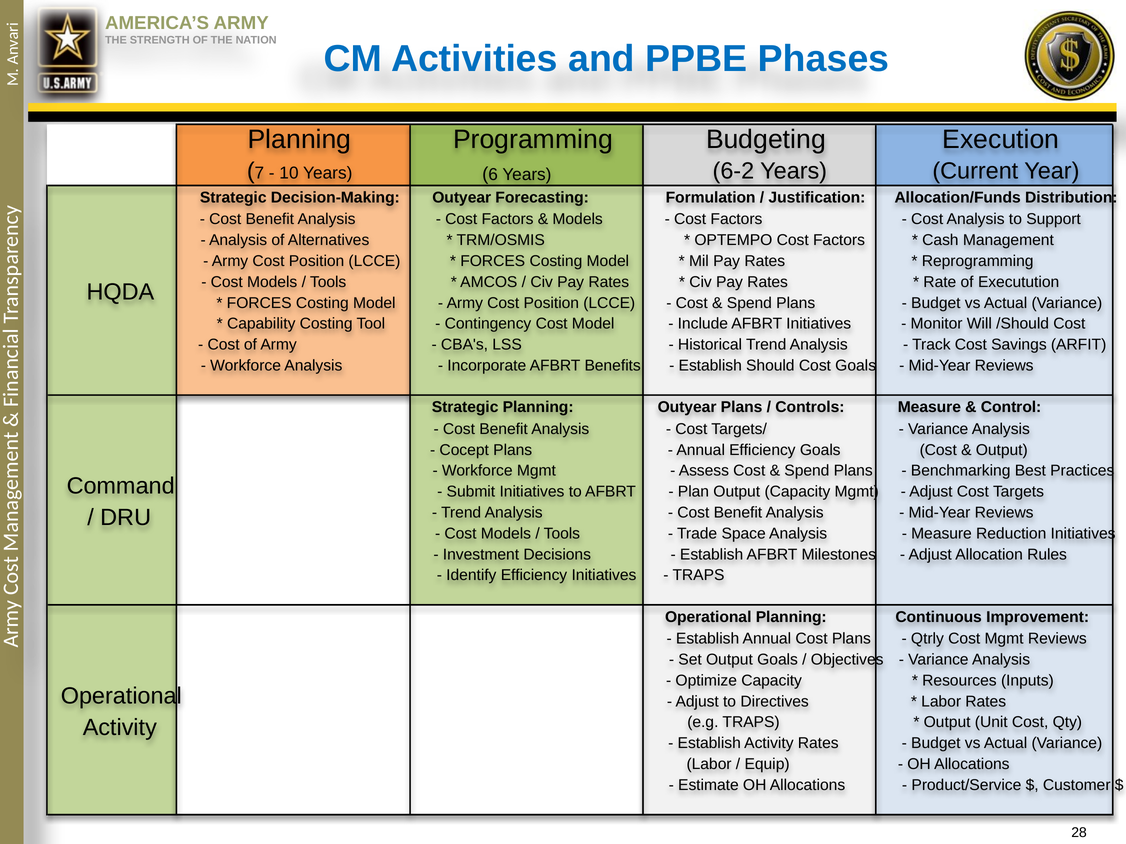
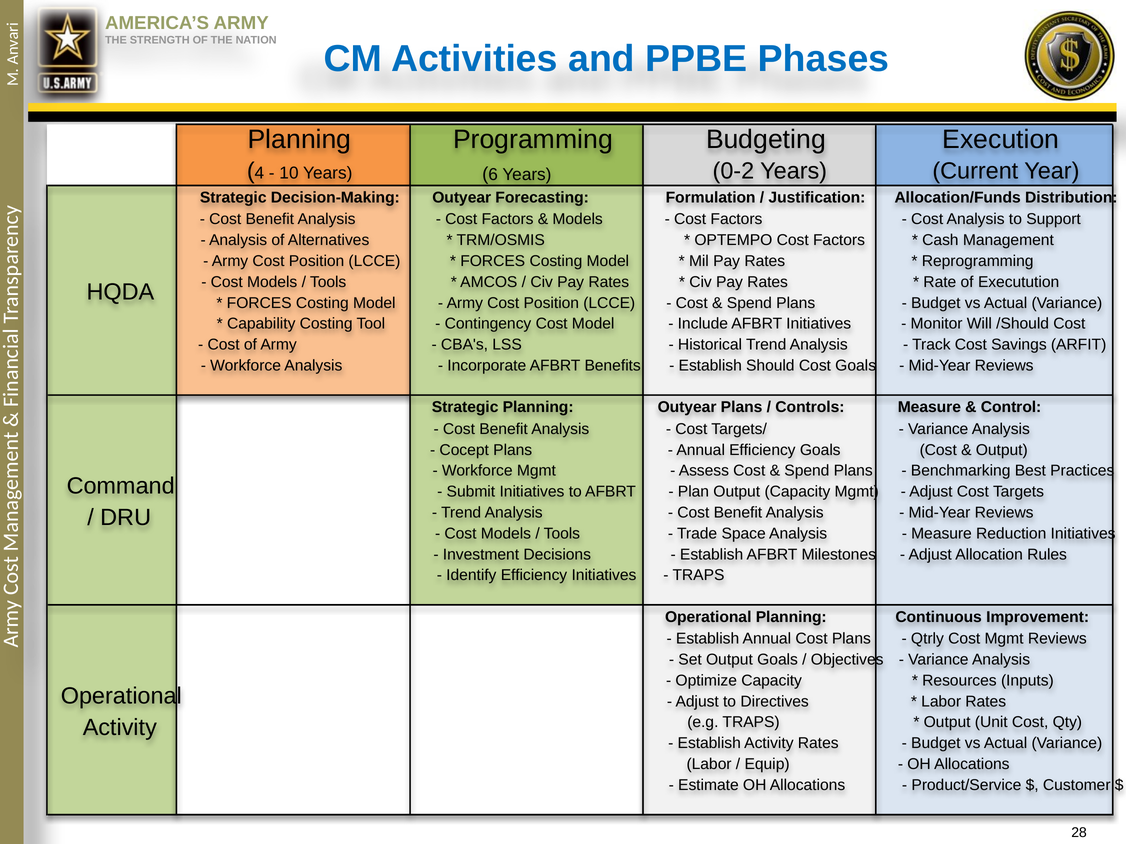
7: 7 -> 4 (259, 173)
6-2: 6-2 -> 0-2 (733, 171)
